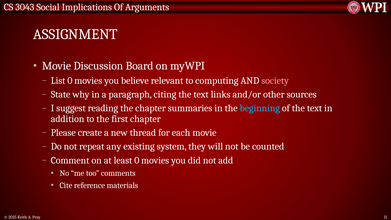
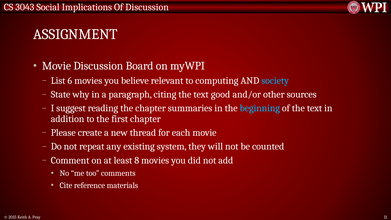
Of Arguments: Arguments -> Discussion (147, 7)
List 0: 0 -> 6 (70, 81)
society colour: pink -> light blue (275, 81)
links: links -> good (221, 94)
least 0: 0 -> 8 (137, 160)
